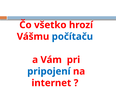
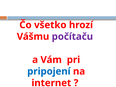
počítaču colour: blue -> purple (72, 37)
